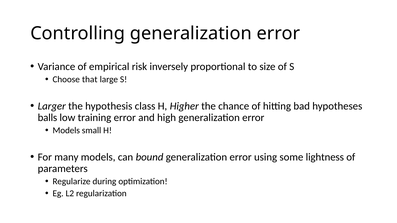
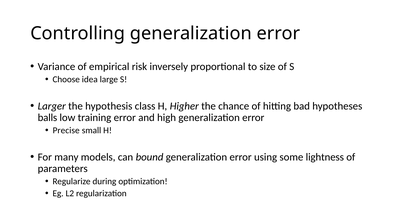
that: that -> idea (90, 79)
Models: Models -> Precise (66, 131)
